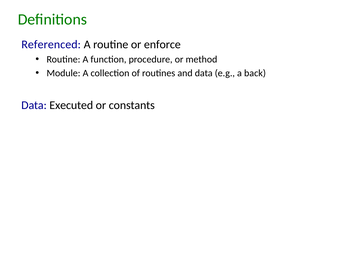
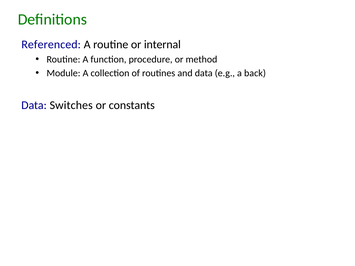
enforce: enforce -> internal (162, 45)
Executed: Executed -> Switches (71, 105)
